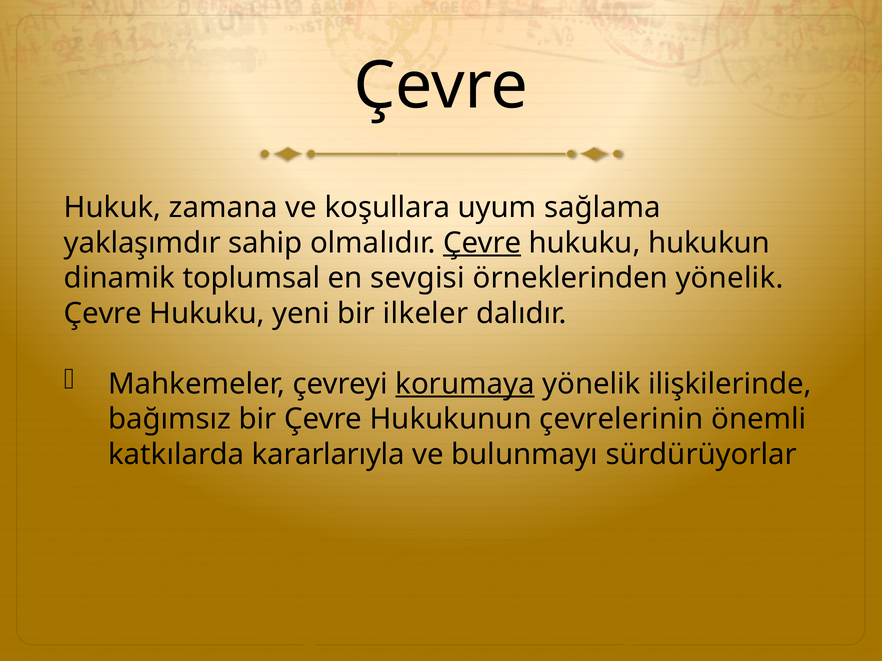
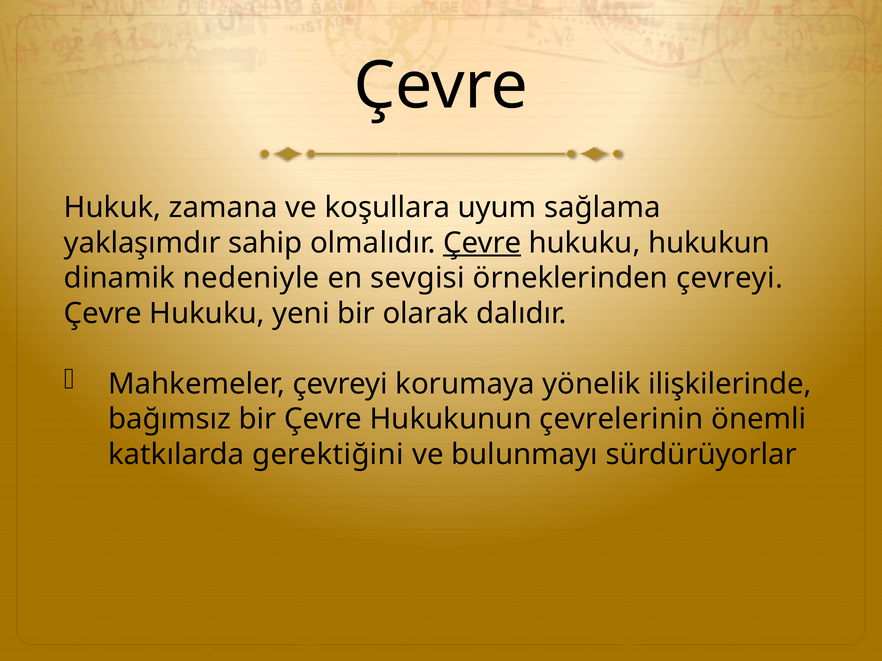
toplumsal: toplumsal -> nedeniyle (251, 278)
örneklerinden yönelik: yönelik -> çevreyi (730, 278)
ilkeler: ilkeler -> olarak (426, 314)
korumaya underline: present -> none (465, 384)
kararlarıyla: kararlarıyla -> gerektiğini (328, 455)
